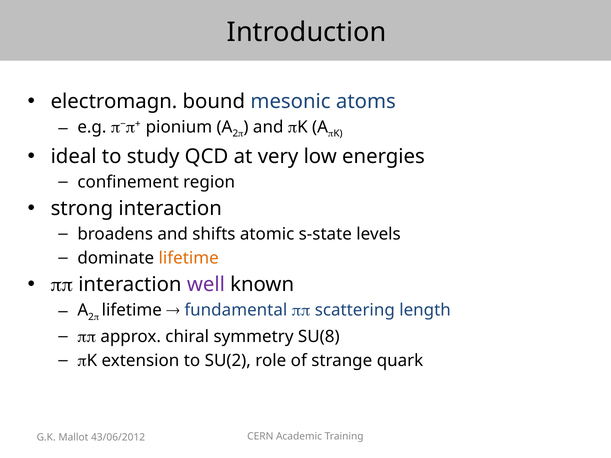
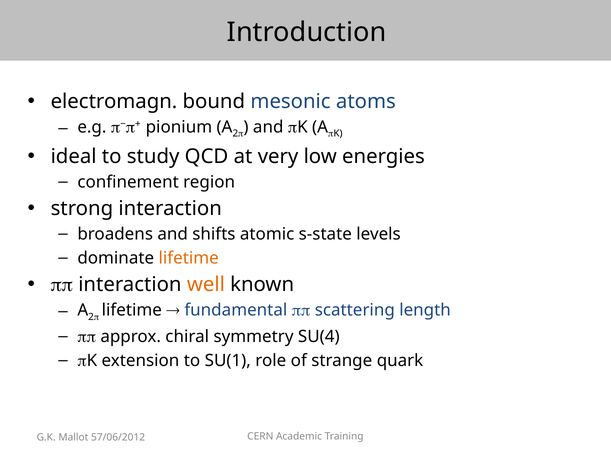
well colour: purple -> orange (206, 285)
SU(8: SU(8 -> SU(4 (319, 337)
SU(2: SU(2 -> SU(1 (228, 361)
43/06/2012: 43/06/2012 -> 57/06/2012 (118, 438)
